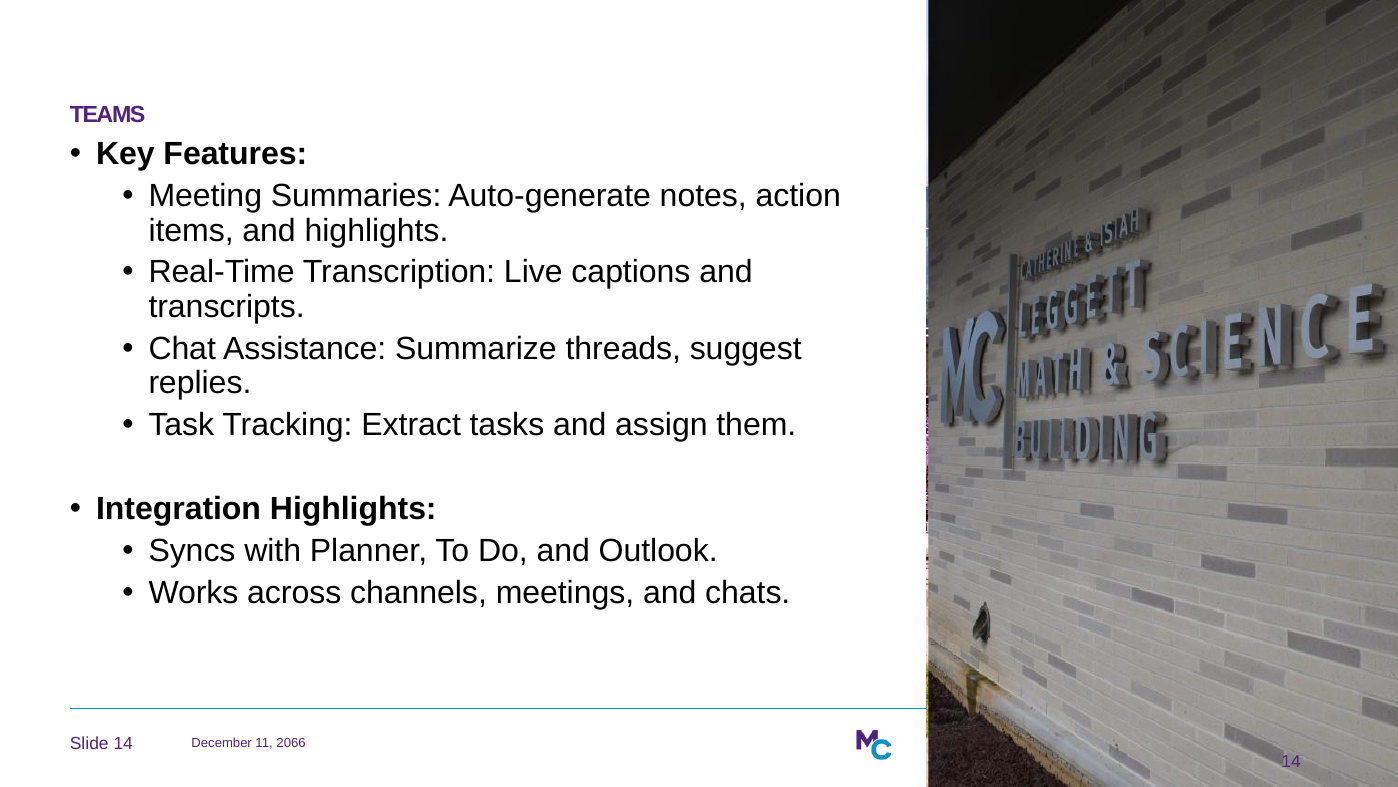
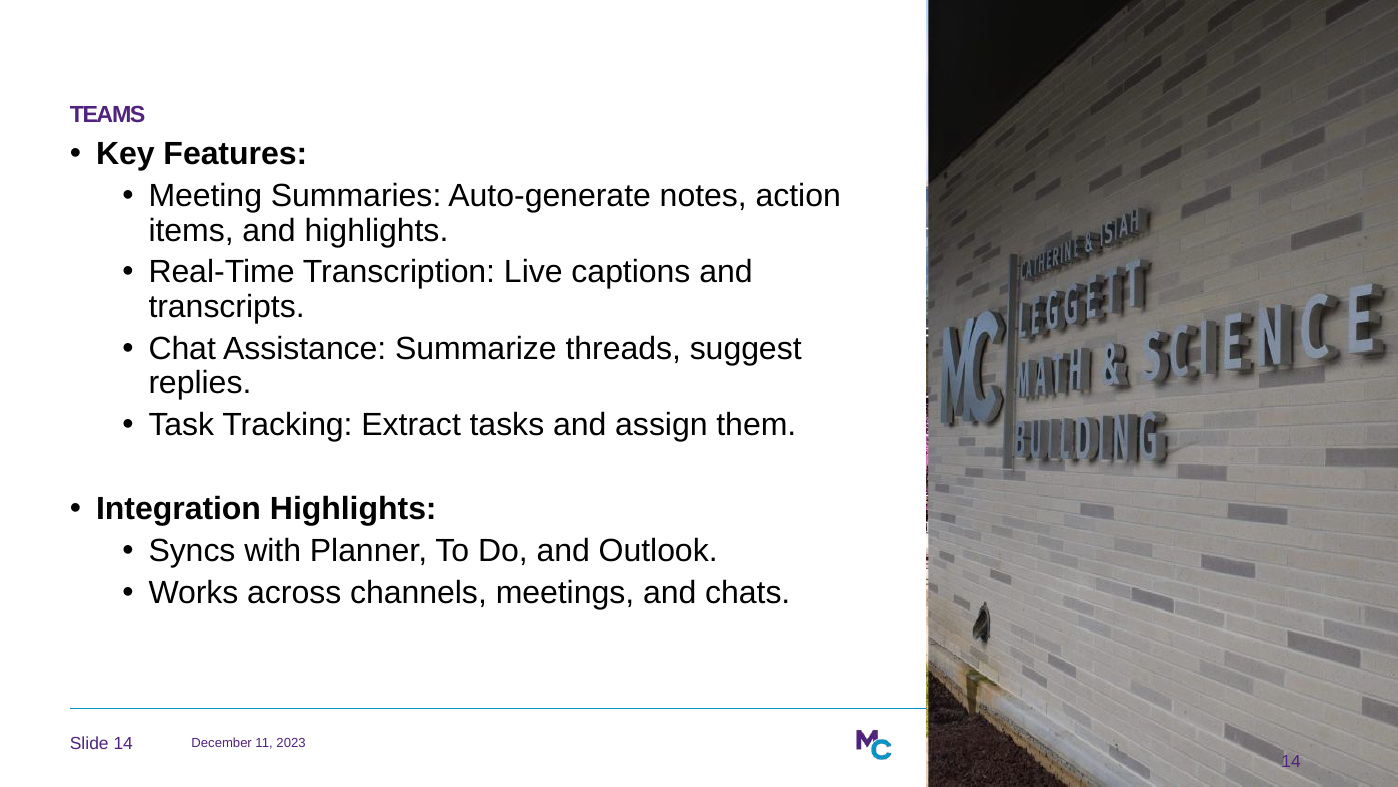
2066: 2066 -> 2023 (291, 743)
